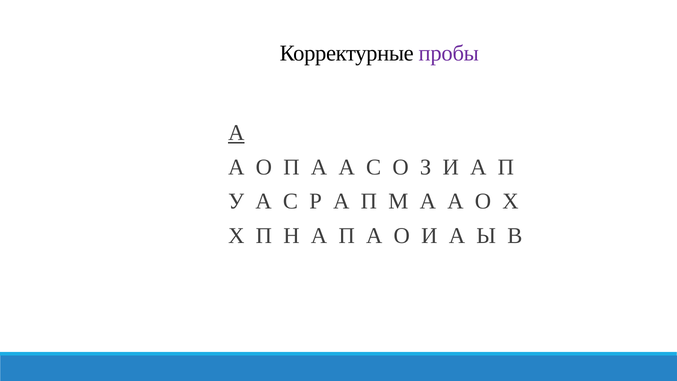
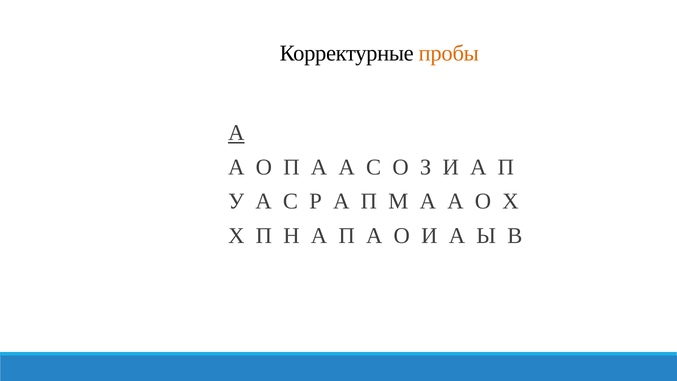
пробы colour: purple -> orange (449, 53)
